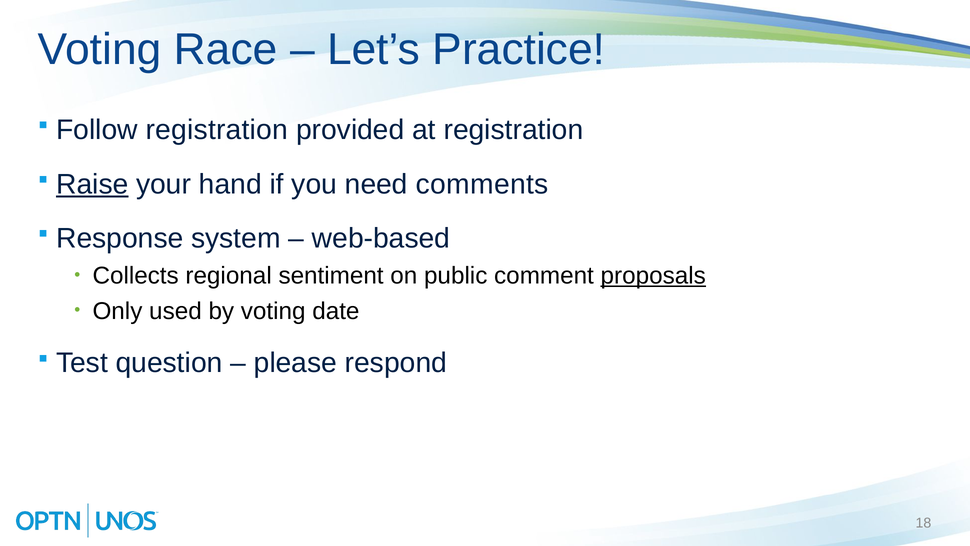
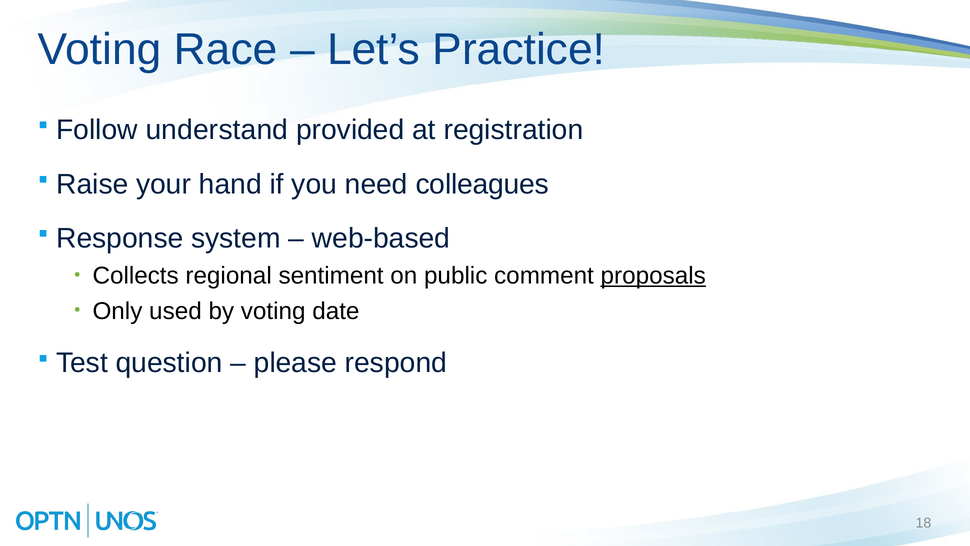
Follow registration: registration -> understand (217, 130)
Raise underline: present -> none (92, 184)
comments: comments -> colleagues (482, 184)
